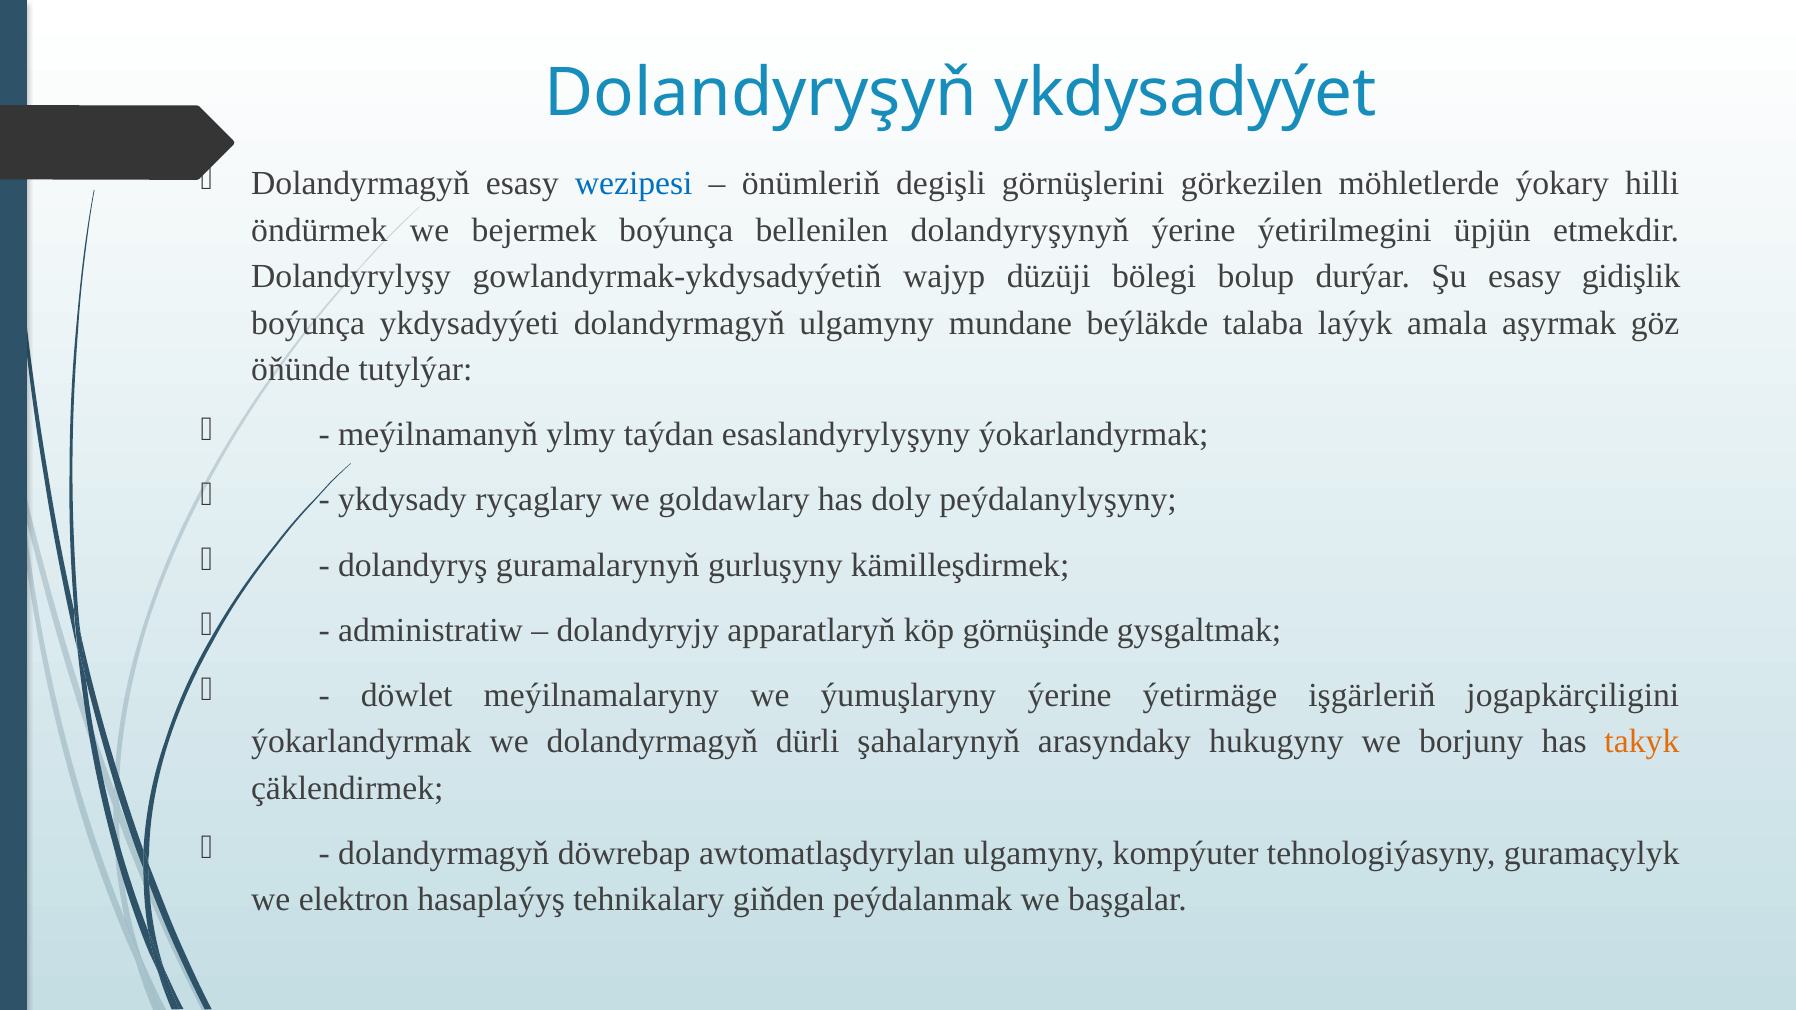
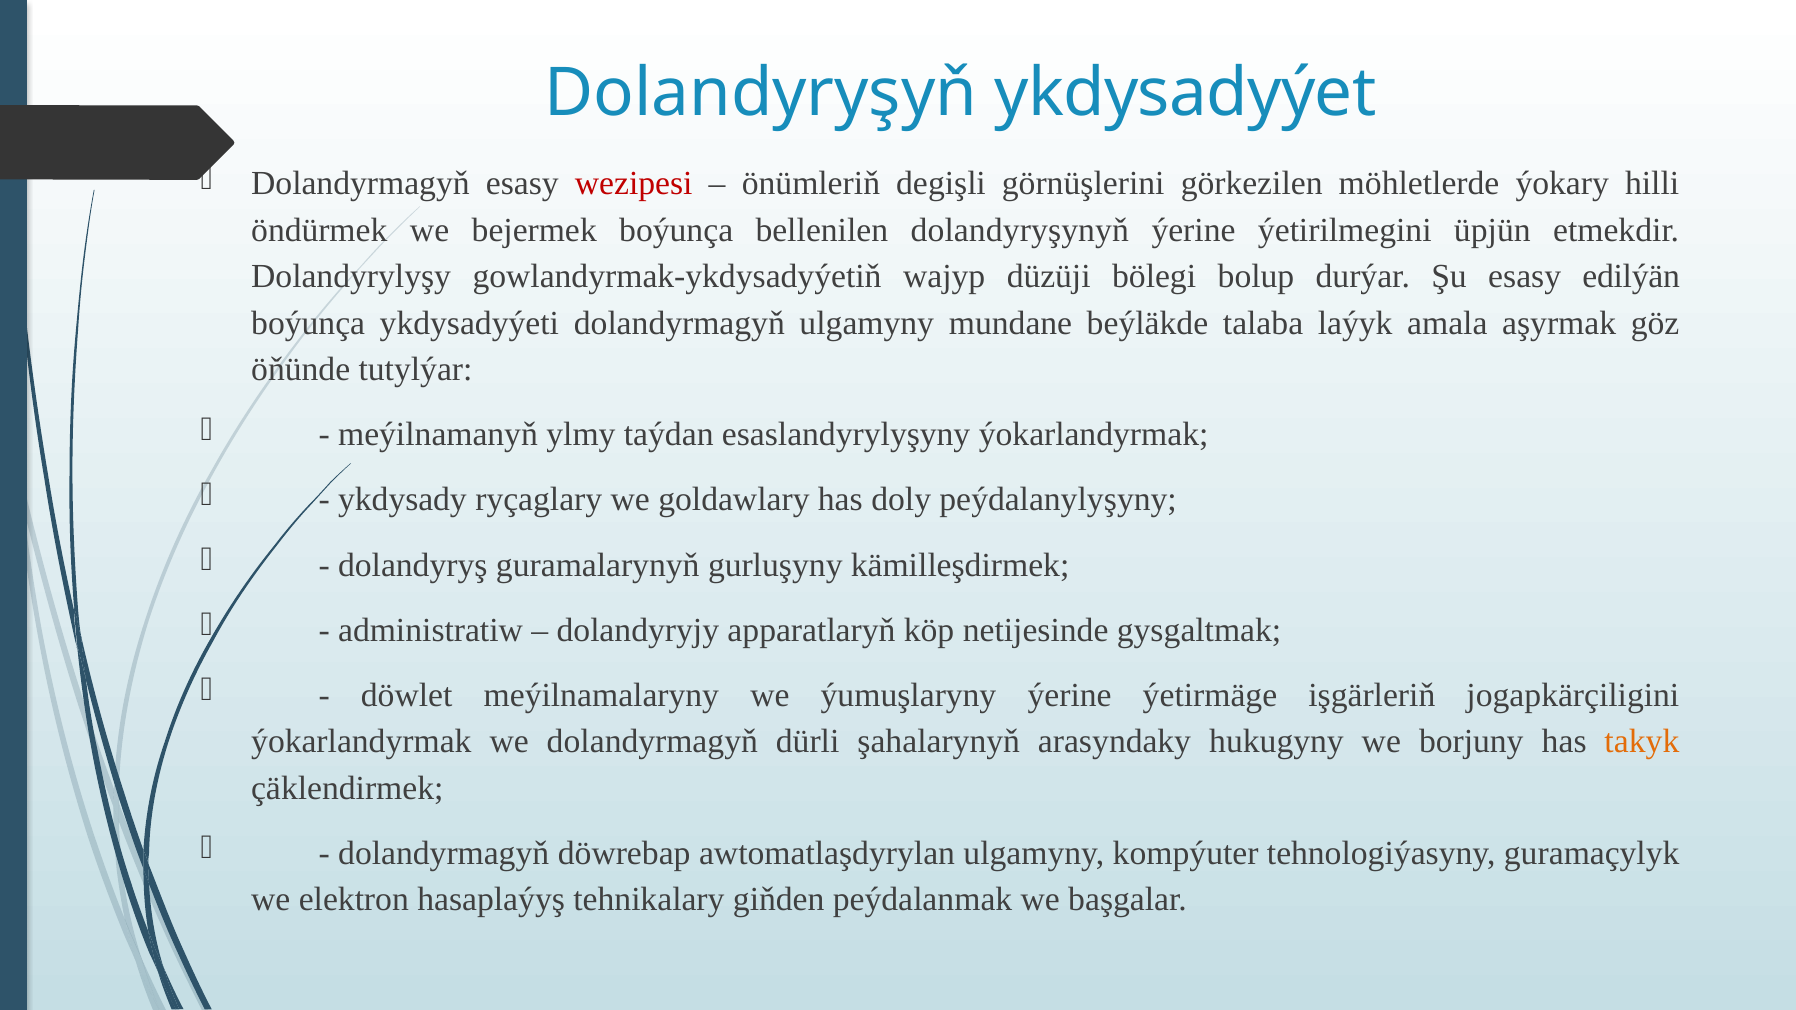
wezipesi colour: blue -> red (634, 184)
gidişlik: gidişlik -> edilýän (1631, 277)
görnüşinde: görnüşinde -> netijesinde (1036, 630)
